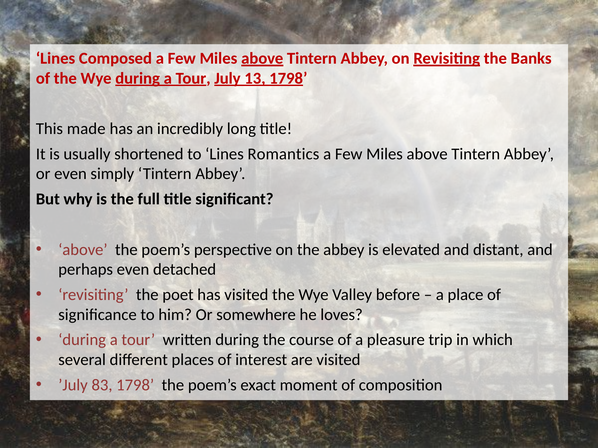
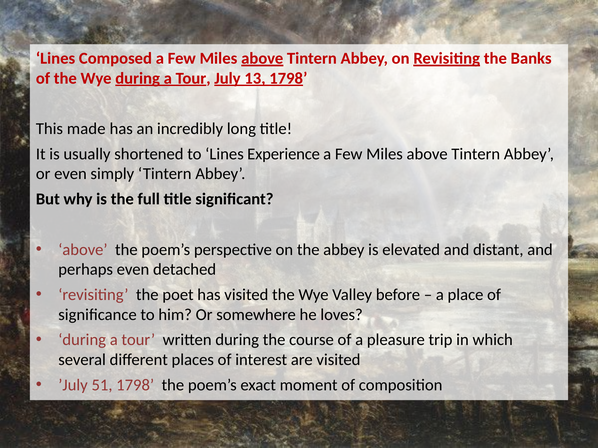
Romantics: Romantics -> Experience (284, 154)
83: 83 -> 51 (102, 385)
